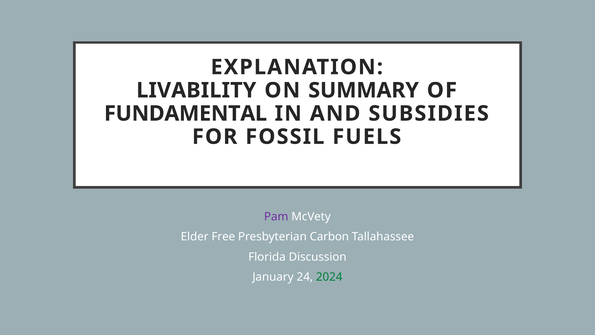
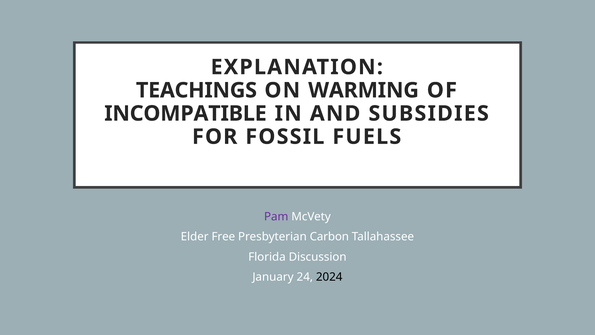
LIVABILITY: LIVABILITY -> TEACHINGS (196, 90)
SUMMARY: SUMMARY -> WARMING (364, 90)
FUNDAMENTAL: FUNDAMENTAL -> INCOMPATIBLE (185, 113)
2024 colour: green -> black (329, 277)
